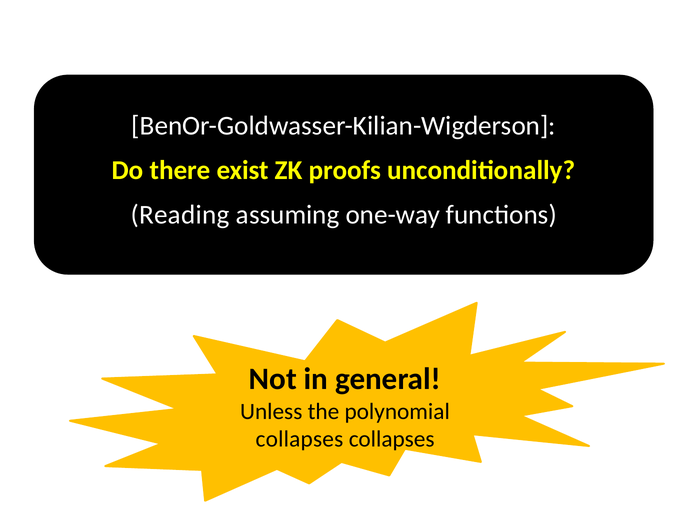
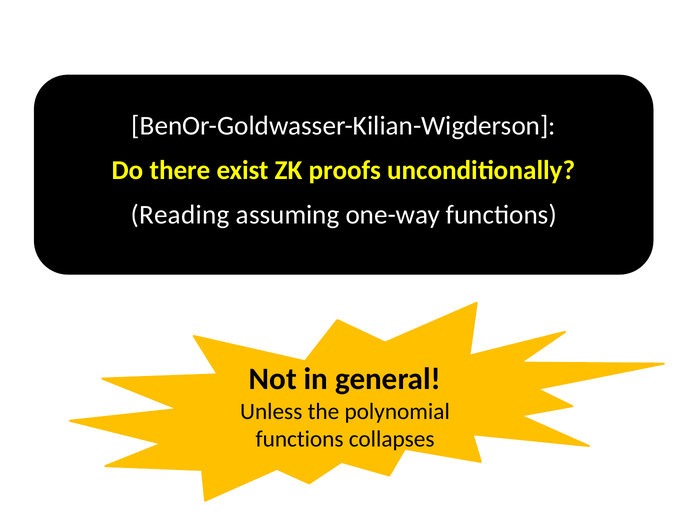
collapses: collapses -> functions (300, 439)
